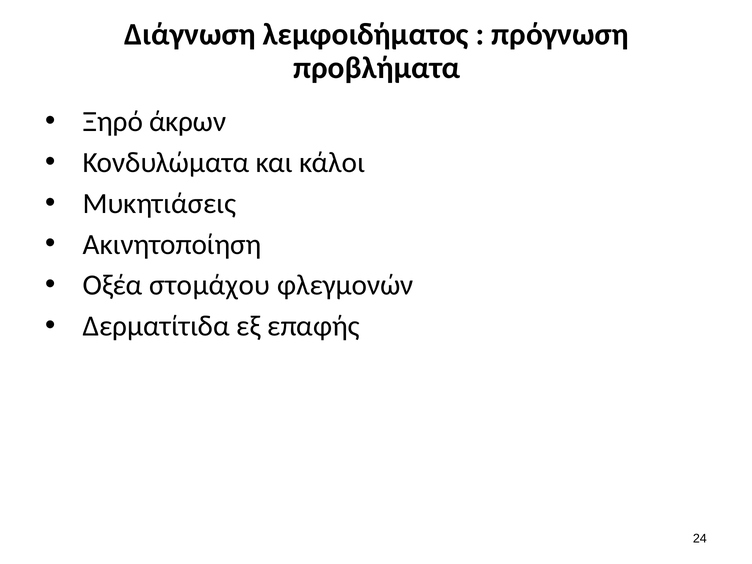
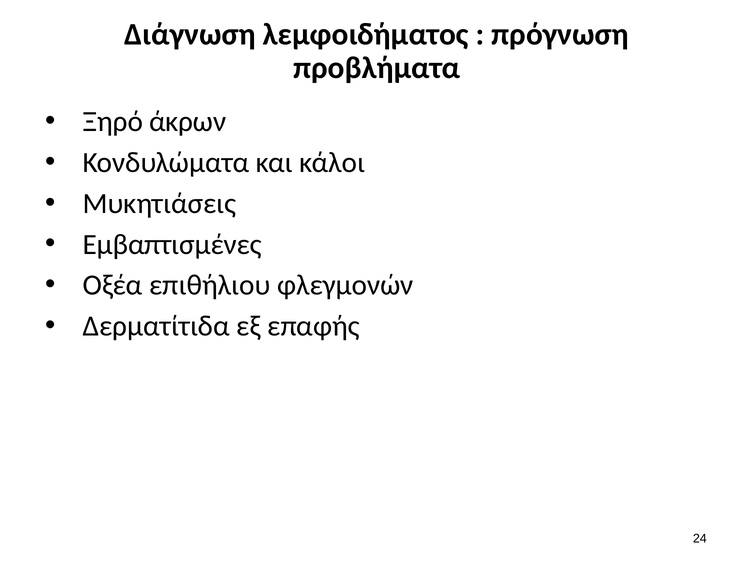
Ακινητοποίηση: Ακινητοποίηση -> Εμβαπτισμένες (172, 244)
στομάχου: στομάχου -> επιθήλιου (210, 285)
